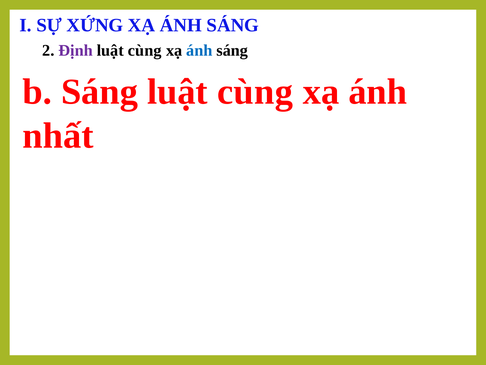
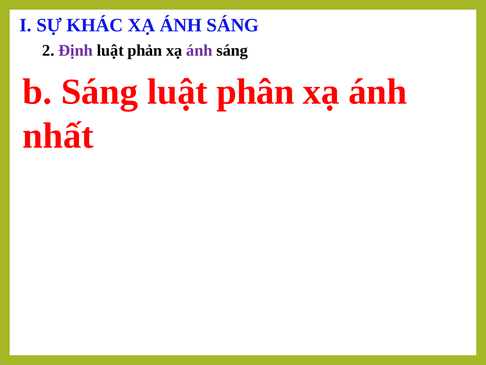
XỨNG: XỨNG -> KHÁC (95, 25)
cùng: cùng -> phản (145, 50)
ánh colour: blue -> purple (199, 50)
cùng: cùng -> phân (255, 92)
